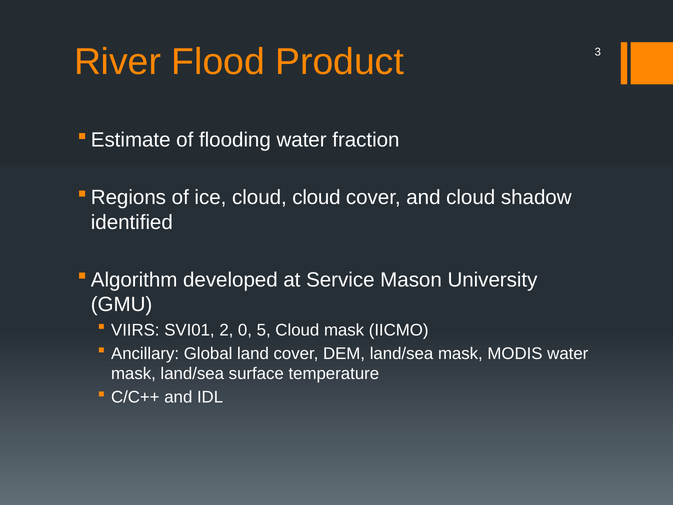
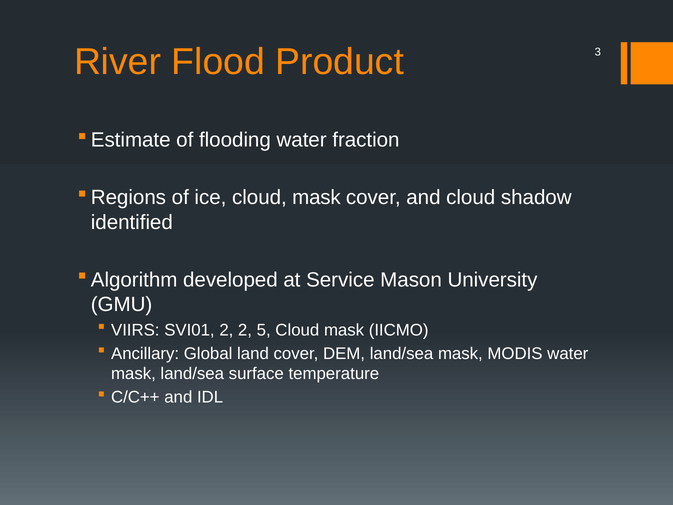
ice cloud cloud: cloud -> mask (316, 198)
2 0: 0 -> 2 (245, 330)
